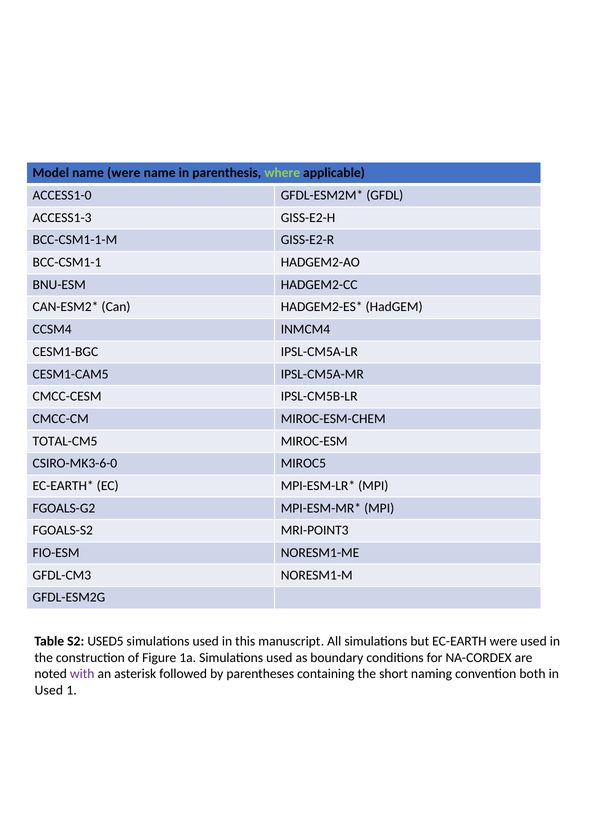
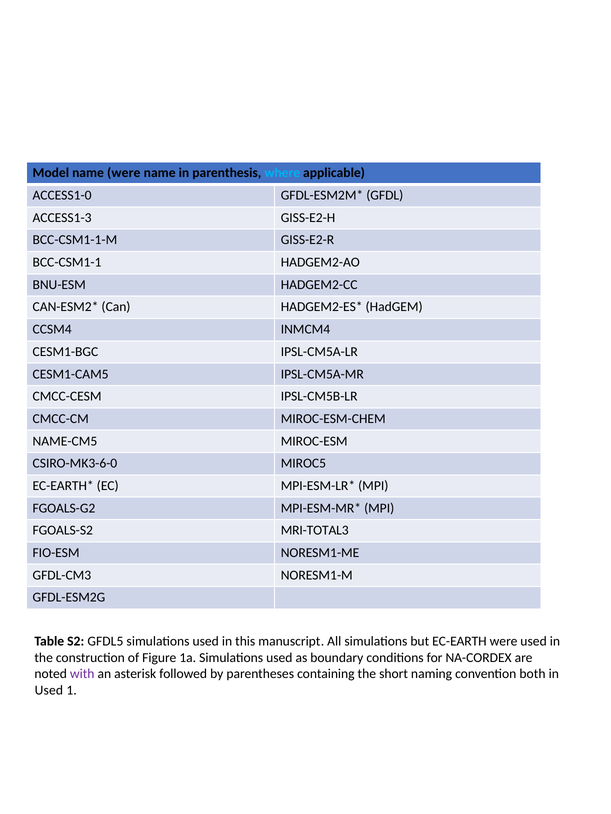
where colour: light green -> light blue (282, 173)
TOTAL-CM5: TOTAL-CM5 -> NAME-CM5 (65, 441)
MRI-POINT3: MRI-POINT3 -> MRI-TOTAL3 (315, 531)
USED5: USED5 -> GFDL5 (105, 642)
